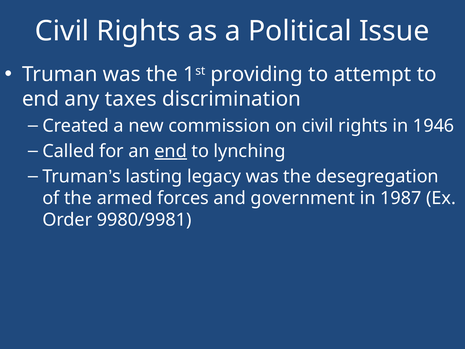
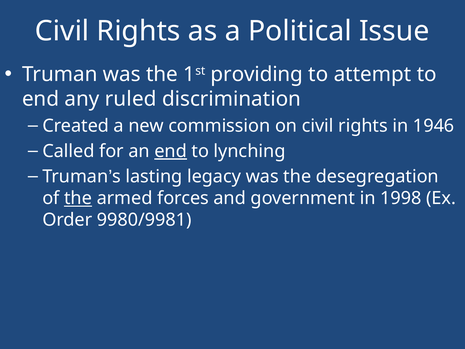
taxes: taxes -> ruled (131, 99)
the underline: none -> present (78, 198)
1987: 1987 -> 1998 (401, 198)
